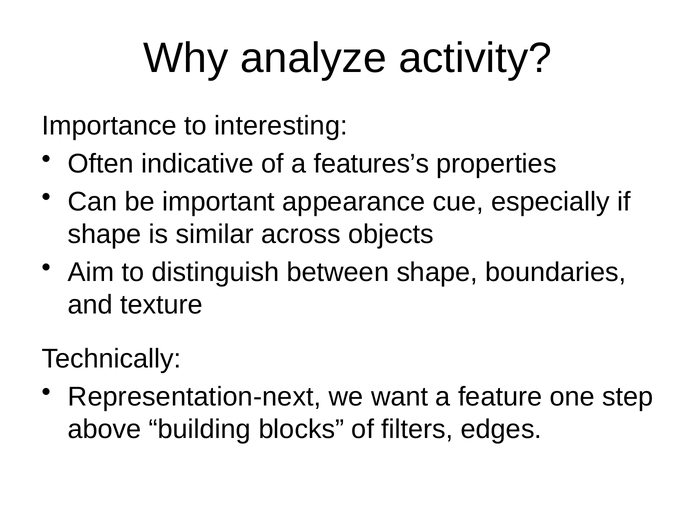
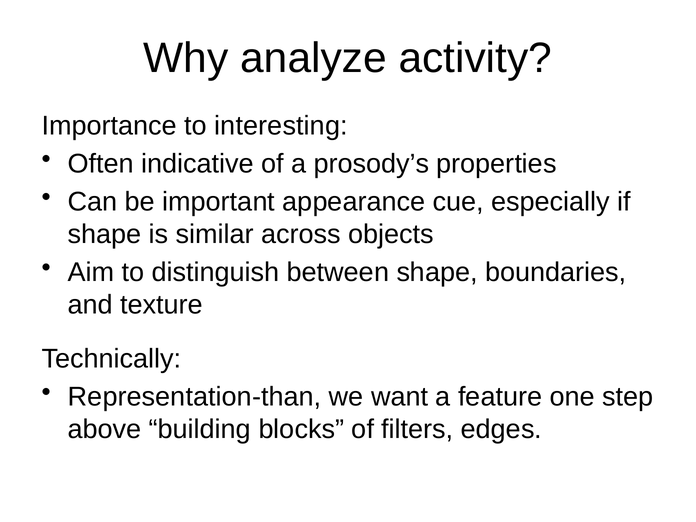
features’s: features’s -> prosody’s (371, 164)
Representation-next: Representation-next -> Representation-than (195, 397)
